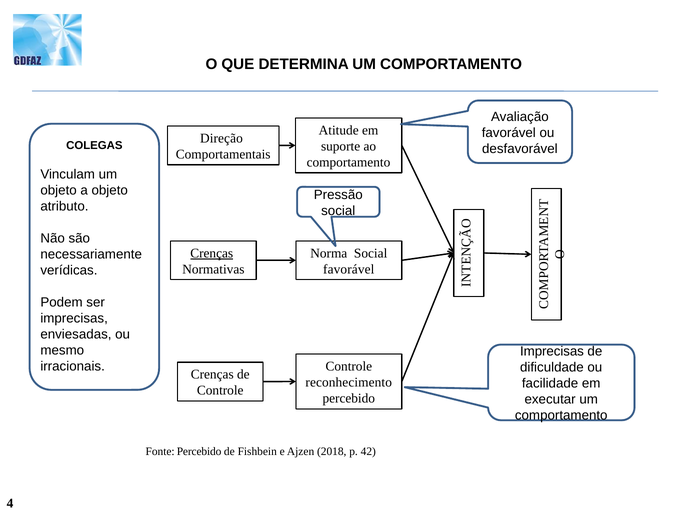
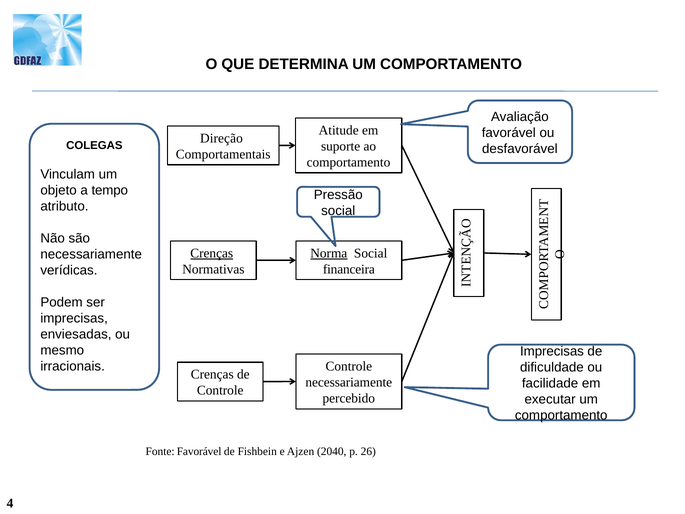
a objeto: objeto -> tempo (110, 190)
Norma underline: none -> present (329, 253)
favorável: favorável -> financeira (349, 269)
reconhecimento: reconhecimento -> necessariamente (349, 382)
Fonte Percebido: Percebido -> Favorável (199, 451)
2018: 2018 -> 2040 (332, 451)
42: 42 -> 26 (368, 451)
